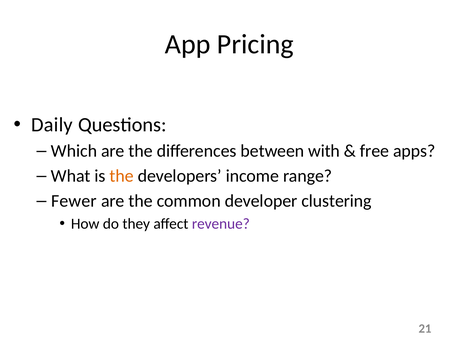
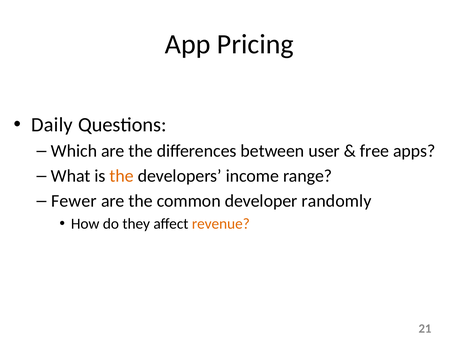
with: with -> user (324, 151)
clustering: clustering -> randomly (336, 201)
revenue colour: purple -> orange (221, 224)
